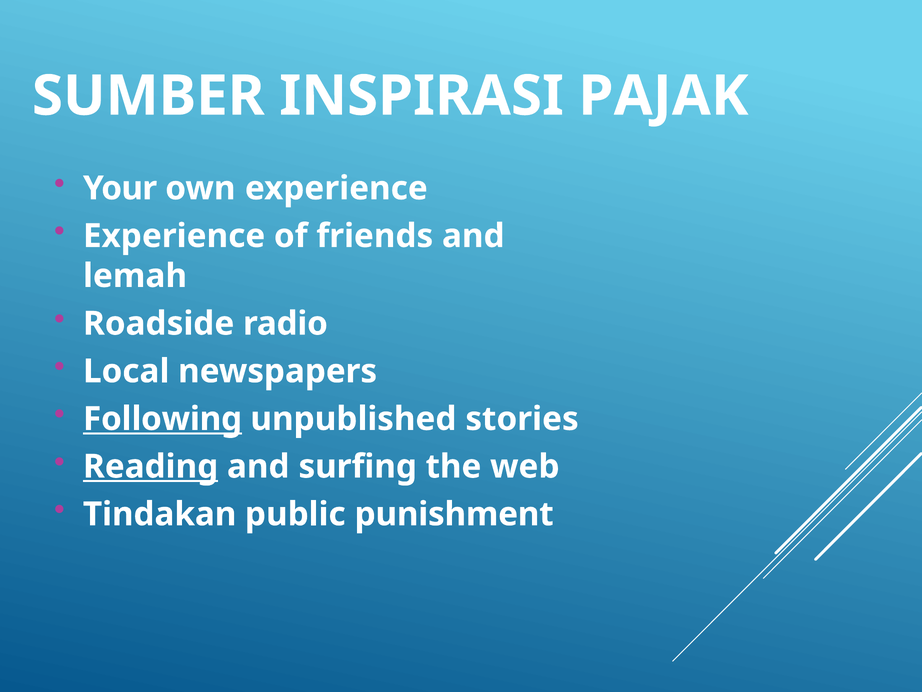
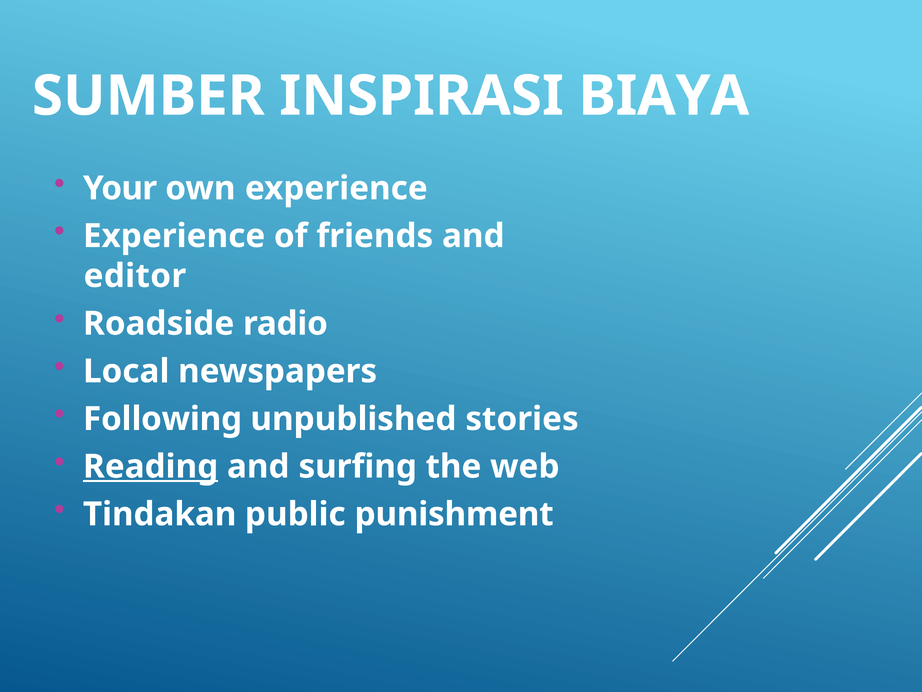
PAJAK: PAJAK -> BIAYA (664, 96)
lemah: lemah -> editor (135, 276)
Following underline: present -> none (163, 419)
